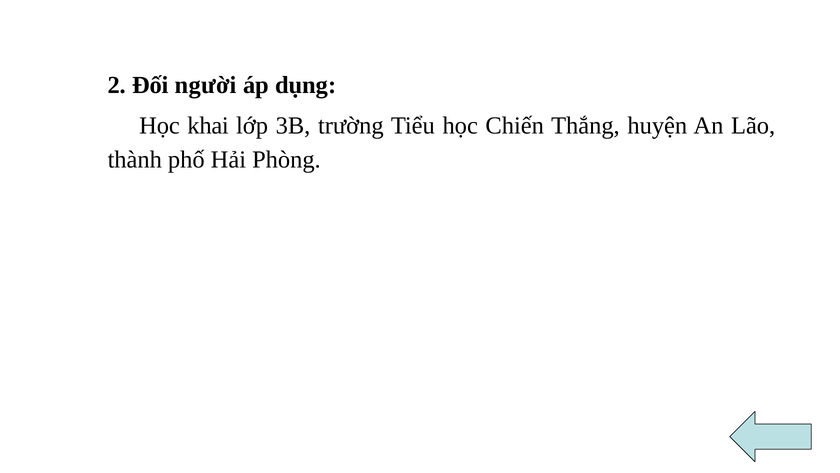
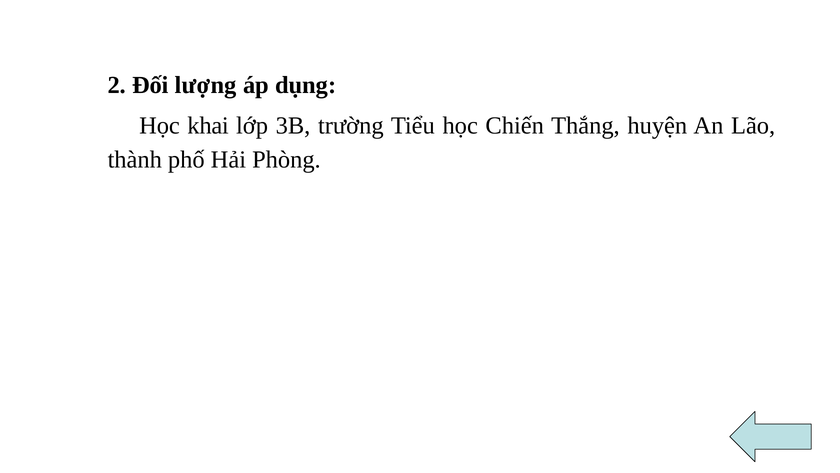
người: người -> lượng (206, 85)
